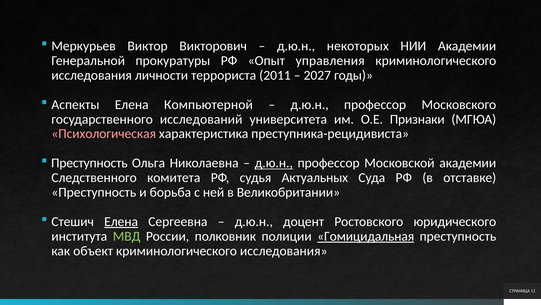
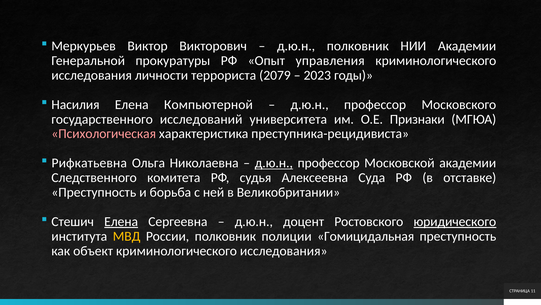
д.ю.н некоторых: некоторых -> полковник (358, 46)
2011: 2011 -> 2079 (275, 75)
2027: 2027 -> 2023 (317, 75)
Аспекты: Аспекты -> Насилия (75, 104)
Преступность: Преступность -> Рифкатьевна (89, 163)
Актуальных: Актуальных -> Алексеевна (315, 177)
юридического underline: none -> present (455, 221)
МВД colour: light green -> yellow (127, 236)
Гомицидальная underline: present -> none (366, 236)
